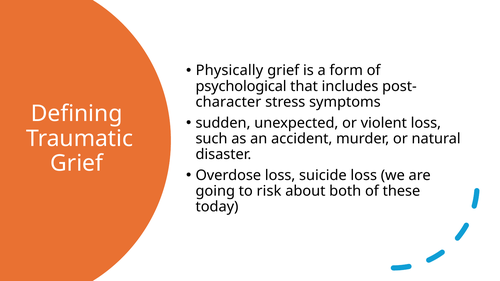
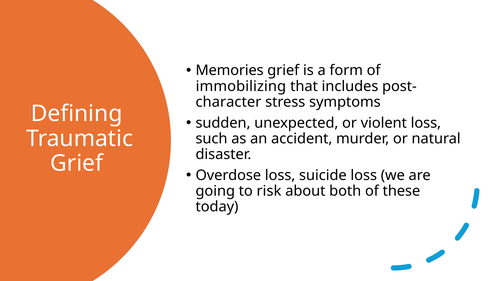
Physically: Physically -> Memories (230, 71)
psychological: psychological -> immobilizing (241, 86)
